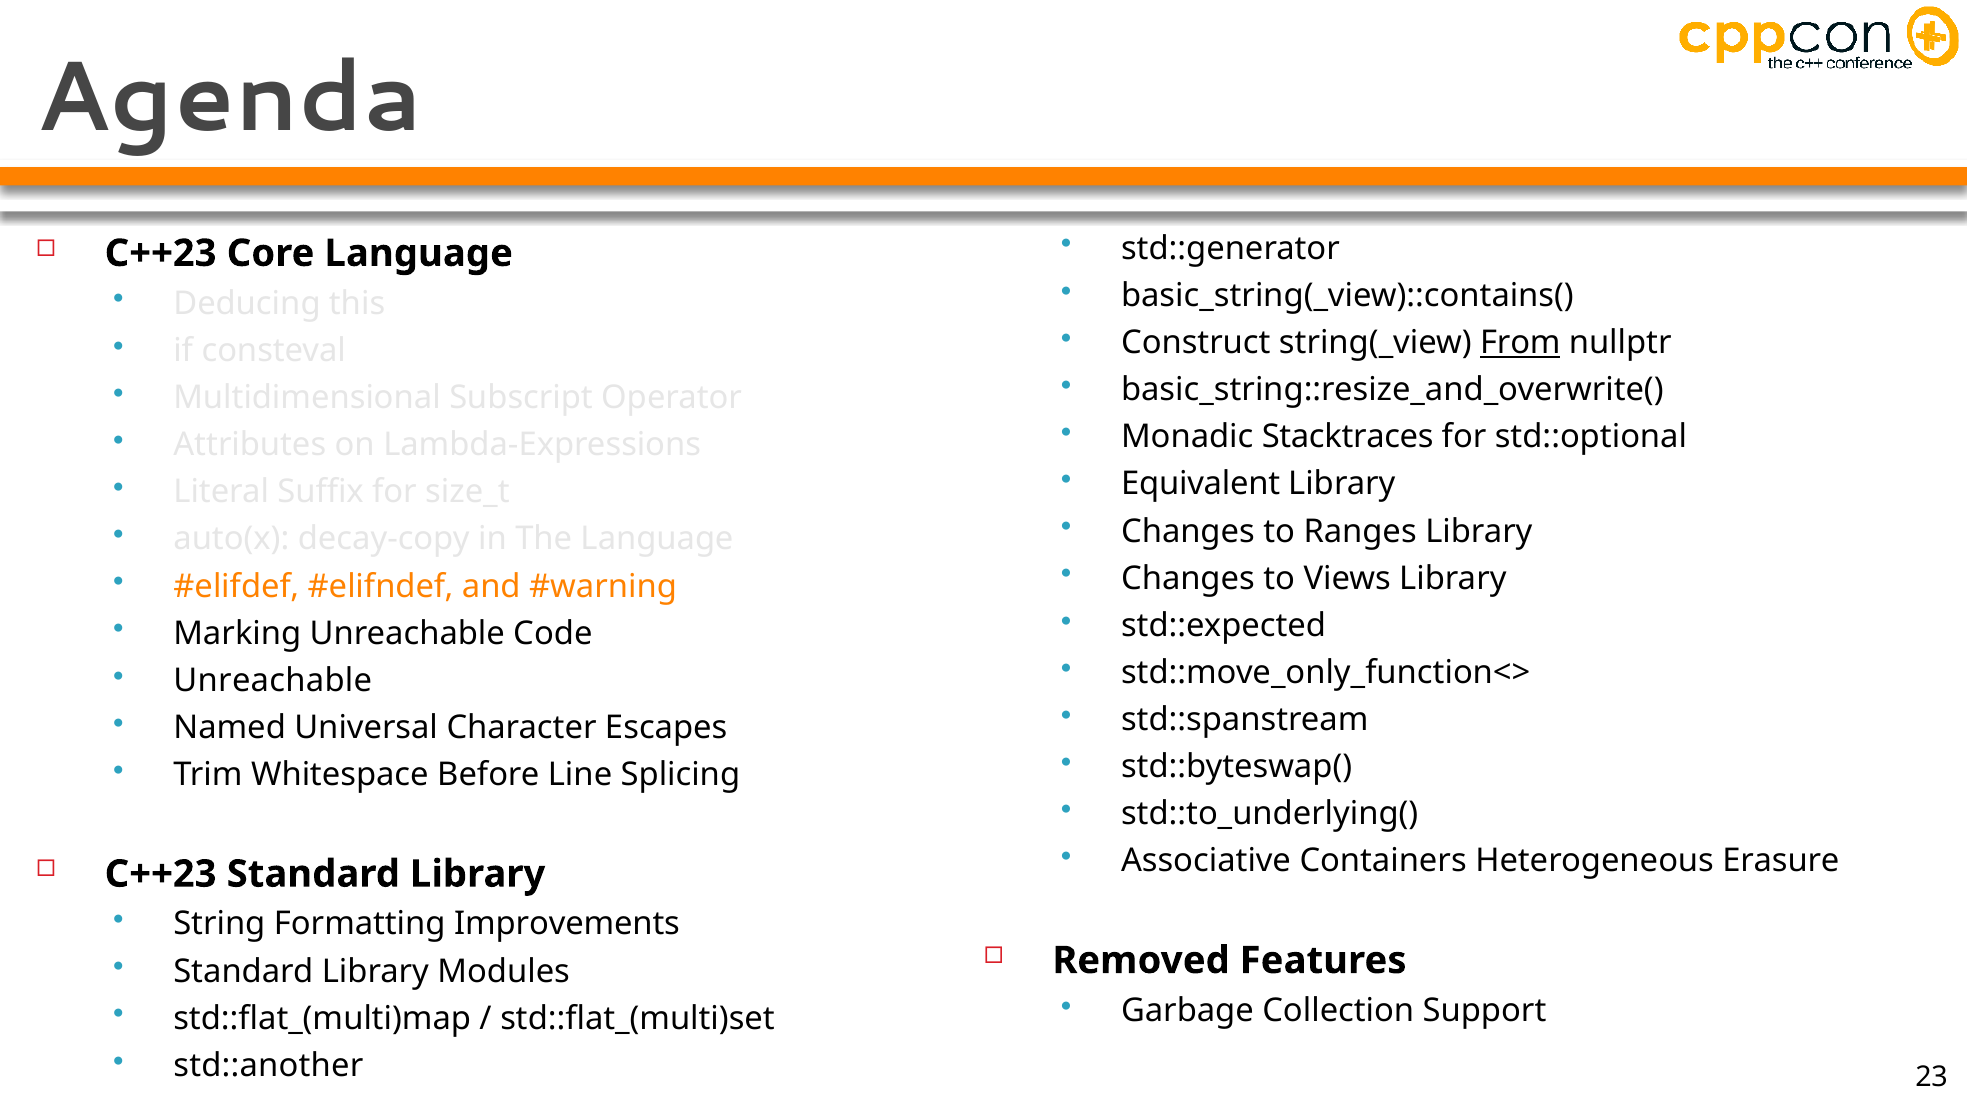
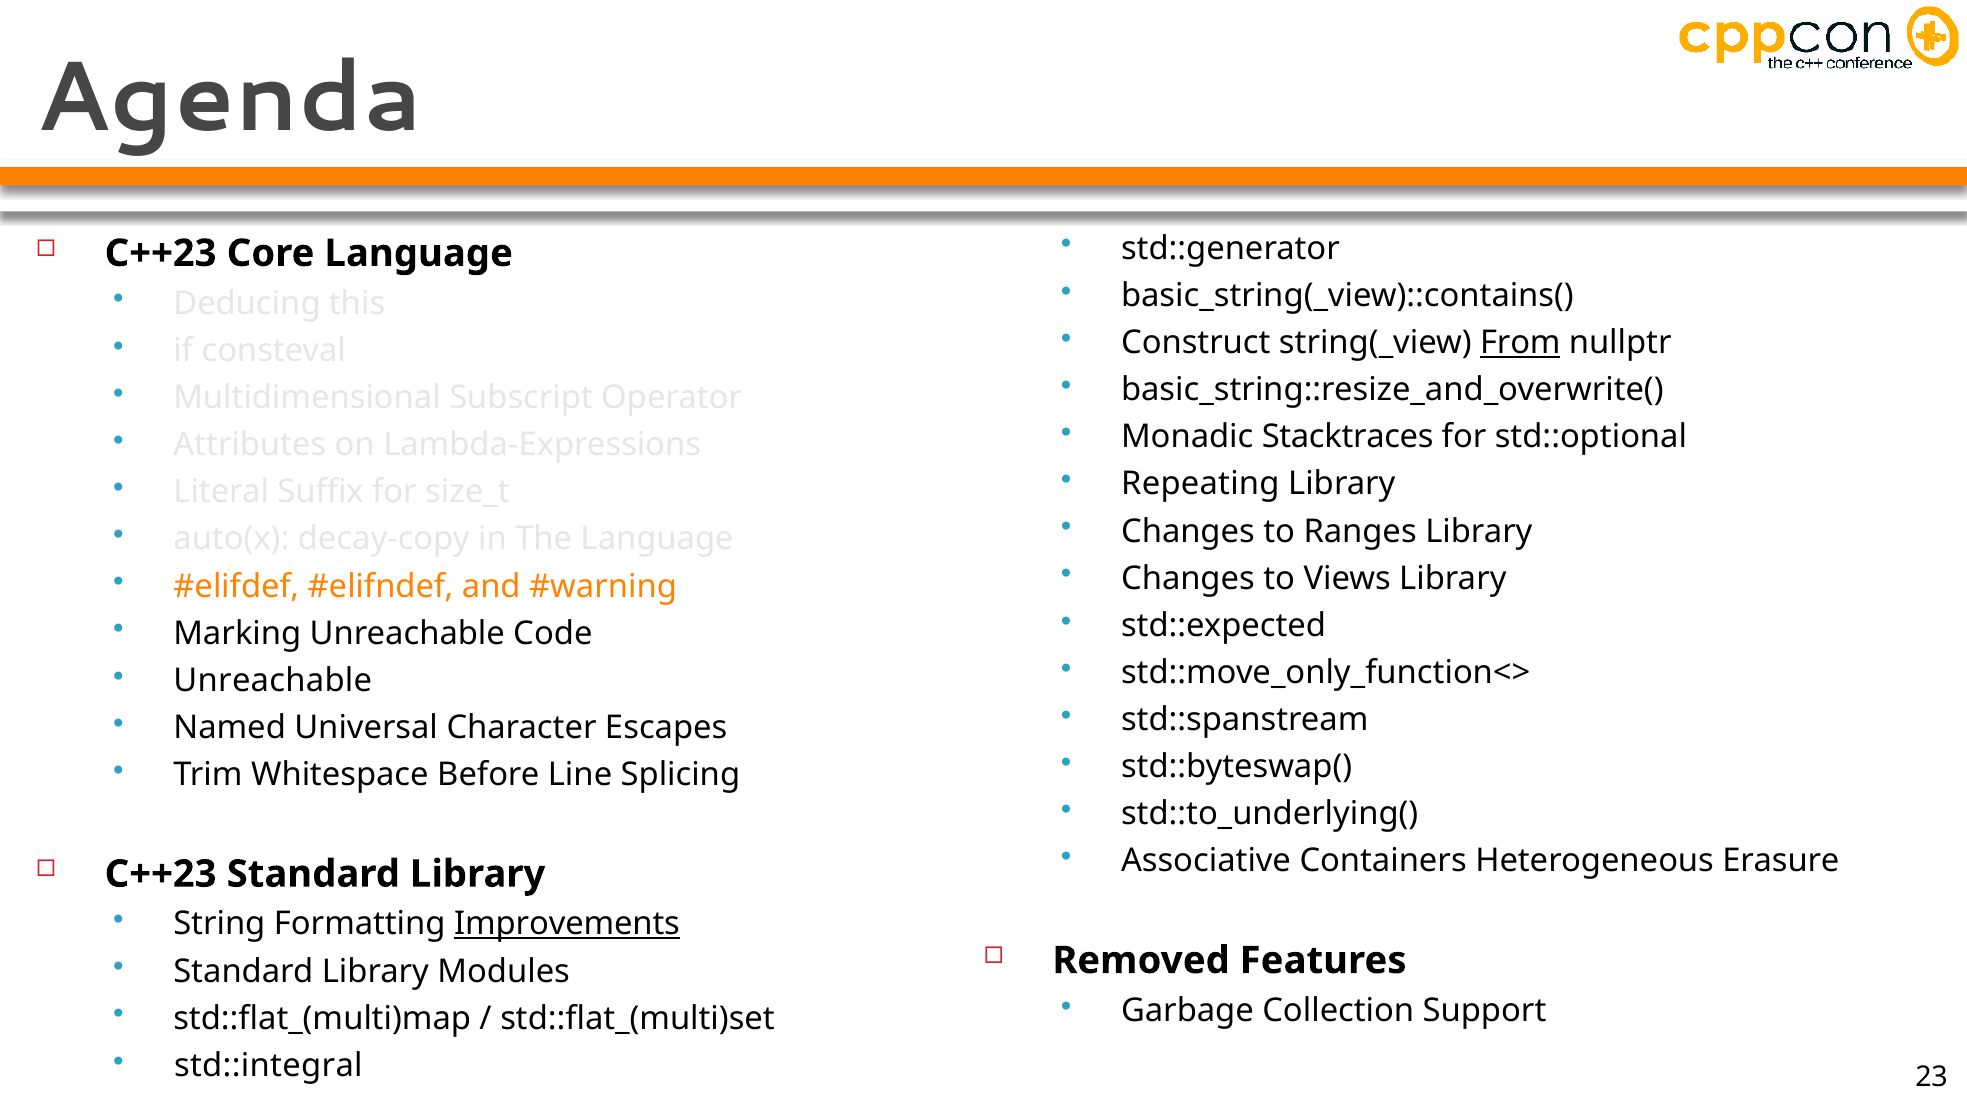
Equivalent: Equivalent -> Repeating (1200, 484)
Improvements underline: none -> present (567, 925)
std::another: std::another -> std::integral (268, 1066)
